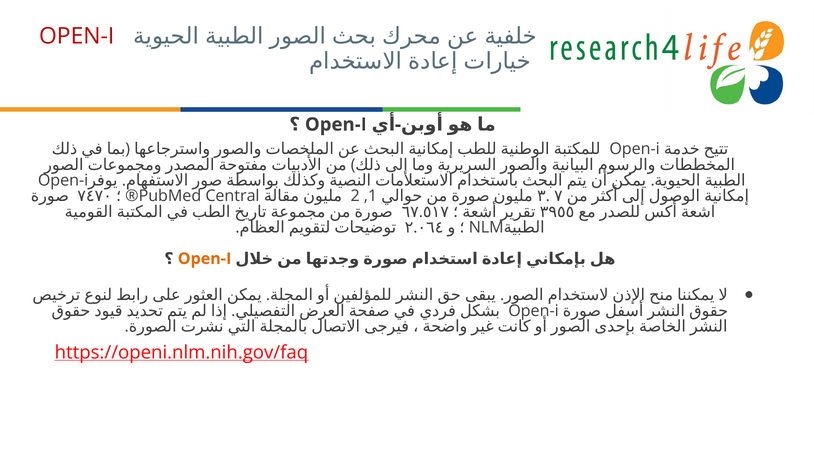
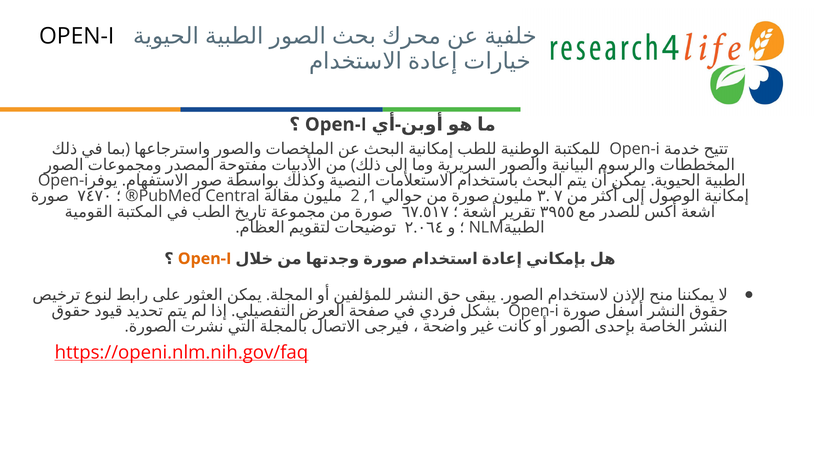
OPEN-I colour: red -> black (77, 36)
